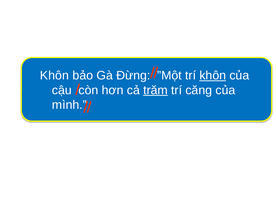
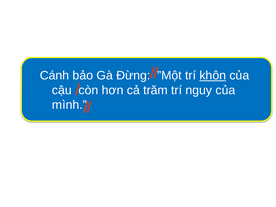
Khôn: Khôn -> Cánh (55, 75)
trăm underline: present -> none (155, 90)
căng: căng -> nguy (199, 90)
